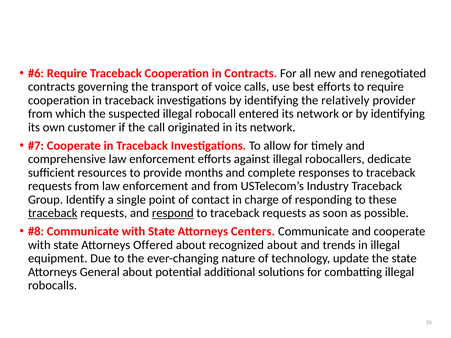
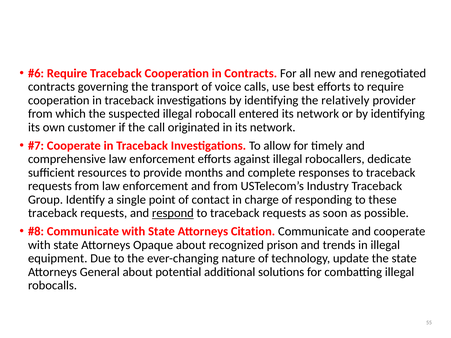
traceback underline: present -> none (53, 213)
Centers: Centers -> Citation (253, 232)
Offered: Offered -> Opaque (153, 245)
recognized about: about -> prison (282, 245)
